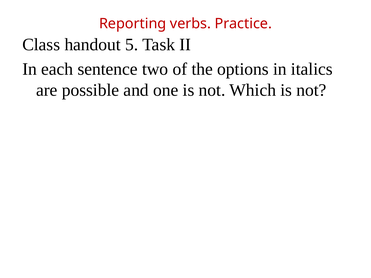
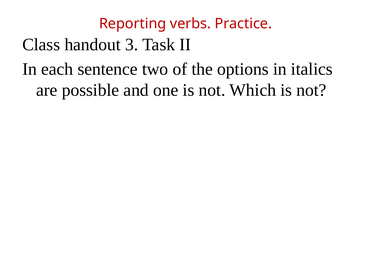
5: 5 -> 3 (132, 45)
